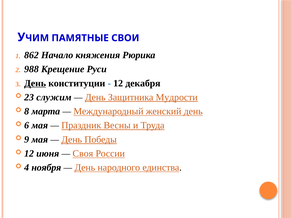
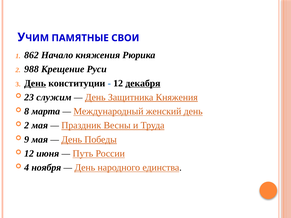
декабря underline: none -> present (143, 83)
Защитника Мудрости: Мудрости -> Княжения (177, 97)
6: 6 -> 2 (27, 126)
Своя: Своя -> Путь (83, 154)
